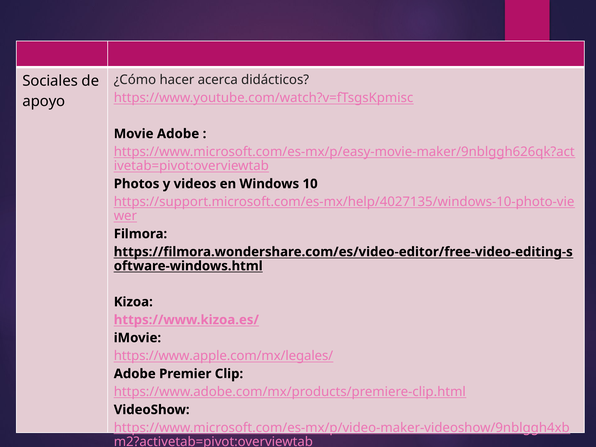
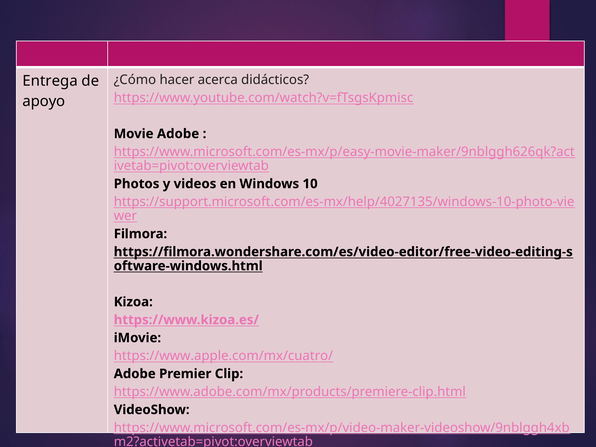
Sociales: Sociales -> Entrega (50, 81)
https://www.apple.com/mx/legales/: https://www.apple.com/mx/legales/ -> https://www.apple.com/mx/cuatro/ (223, 356)
